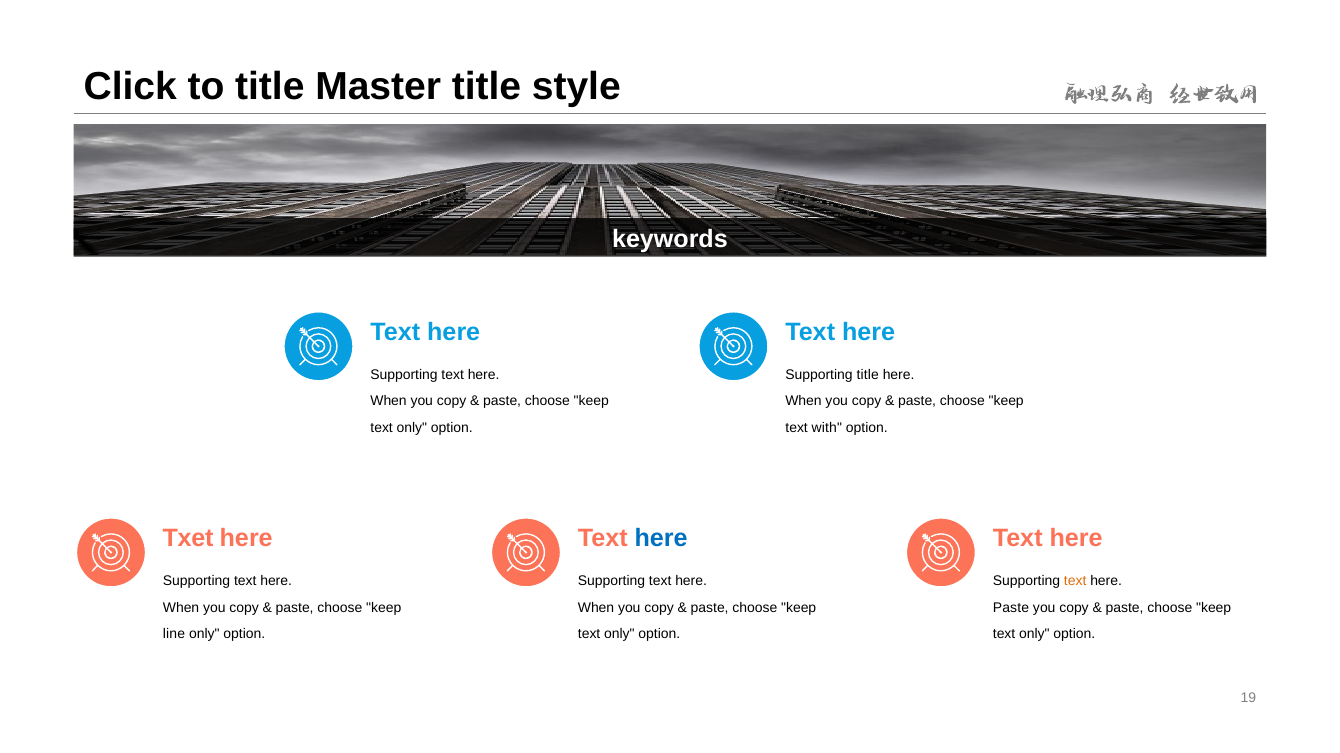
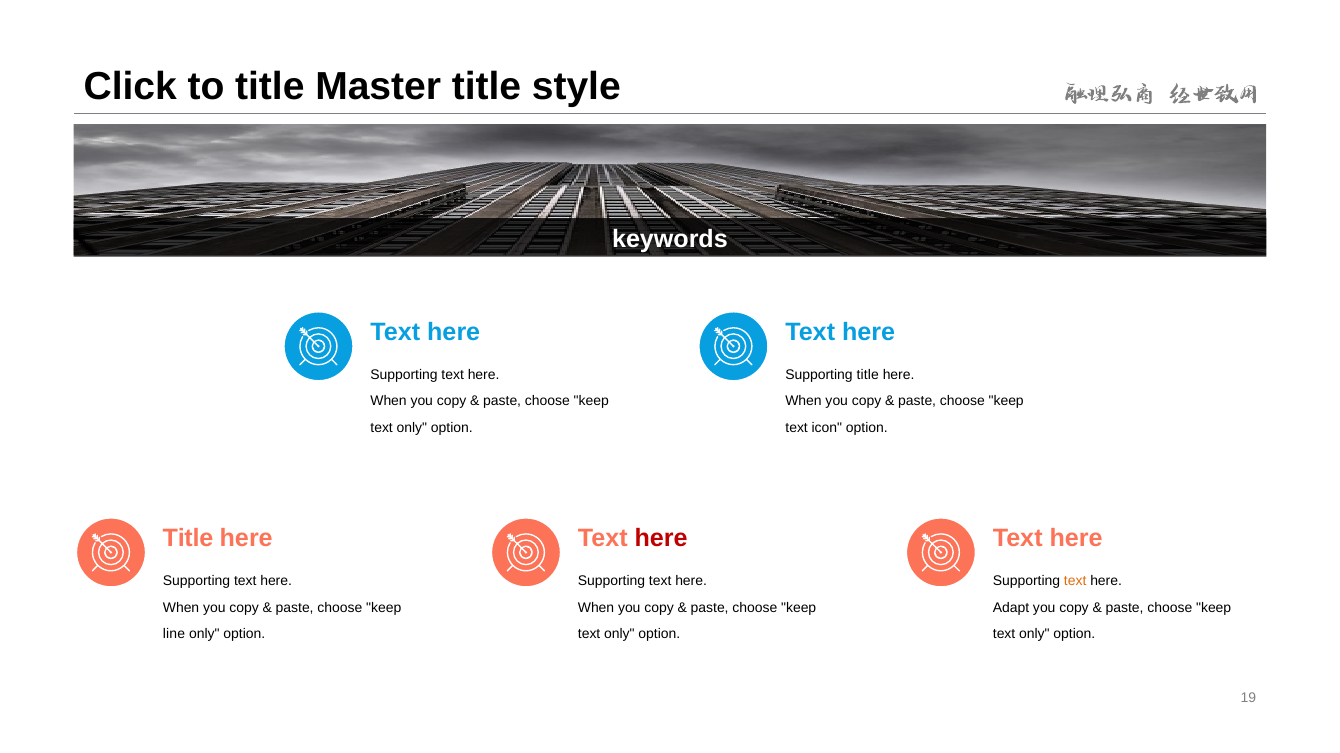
with: with -> icon (827, 428)
Txet: Txet -> Title (188, 539)
here colour: blue -> red (661, 539)
Paste: Paste -> Adapt (1011, 608)
